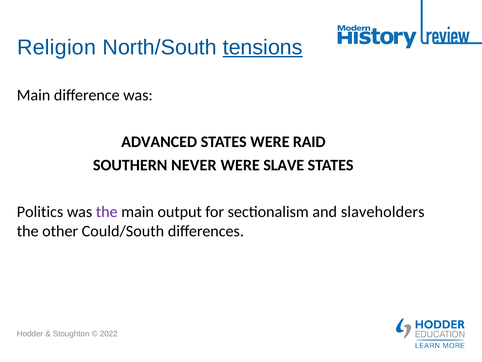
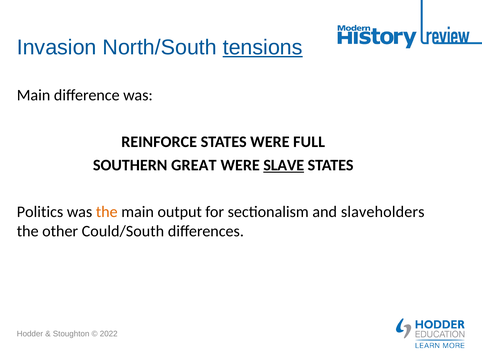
Religion: Religion -> Invasion (57, 47)
ADVANCED: ADVANCED -> REINFORCE (159, 142)
RAID: RAID -> FULL (309, 142)
NEVER: NEVER -> GREAT (194, 165)
SLAVE underline: none -> present (284, 165)
the colour: purple -> orange (107, 212)
